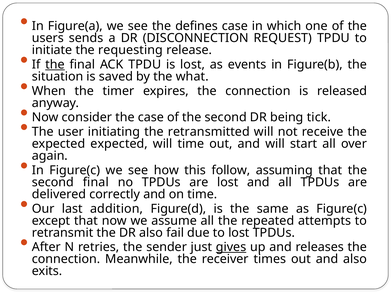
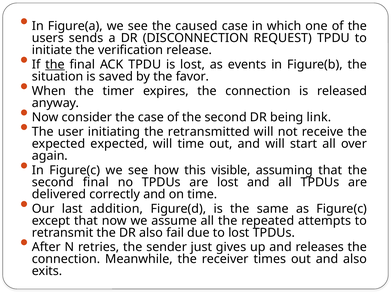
defines: defines -> caused (196, 26)
requesting: requesting -> verification (131, 50)
what: what -> favor (192, 76)
tick: tick -> link (319, 117)
follow: follow -> visible (231, 170)
gives underline: present -> none (231, 247)
